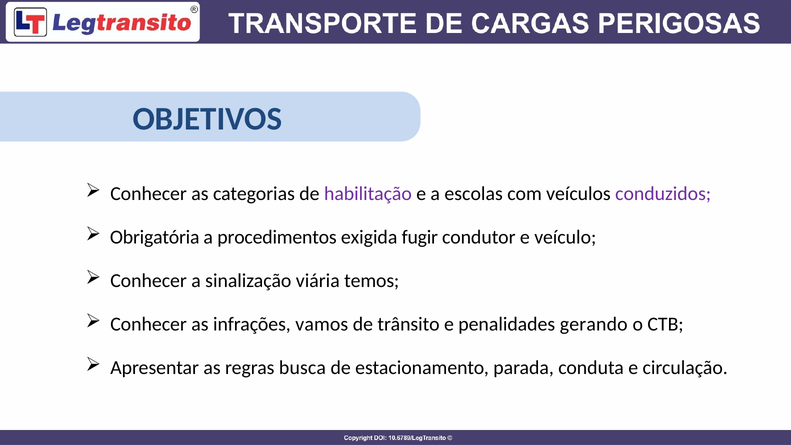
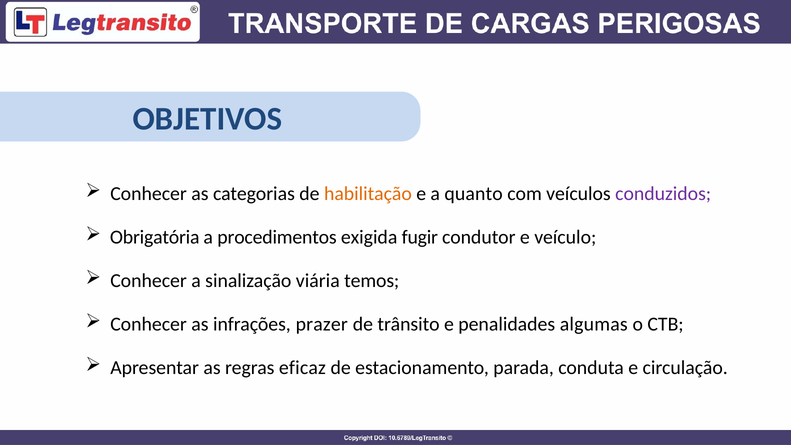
habilitação colour: purple -> orange (368, 194)
escolas: escolas -> quanto (474, 194)
vamos: vamos -> prazer (322, 324)
gerando: gerando -> algumas (594, 324)
busca: busca -> eficaz (302, 368)
